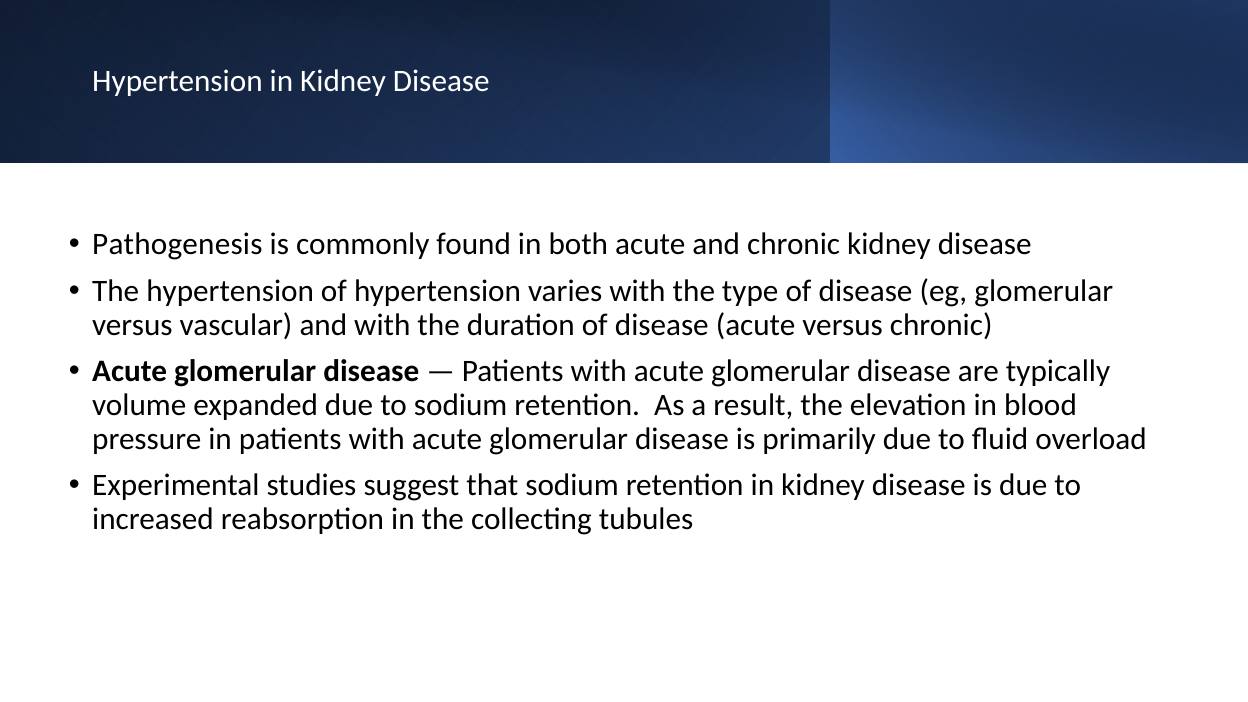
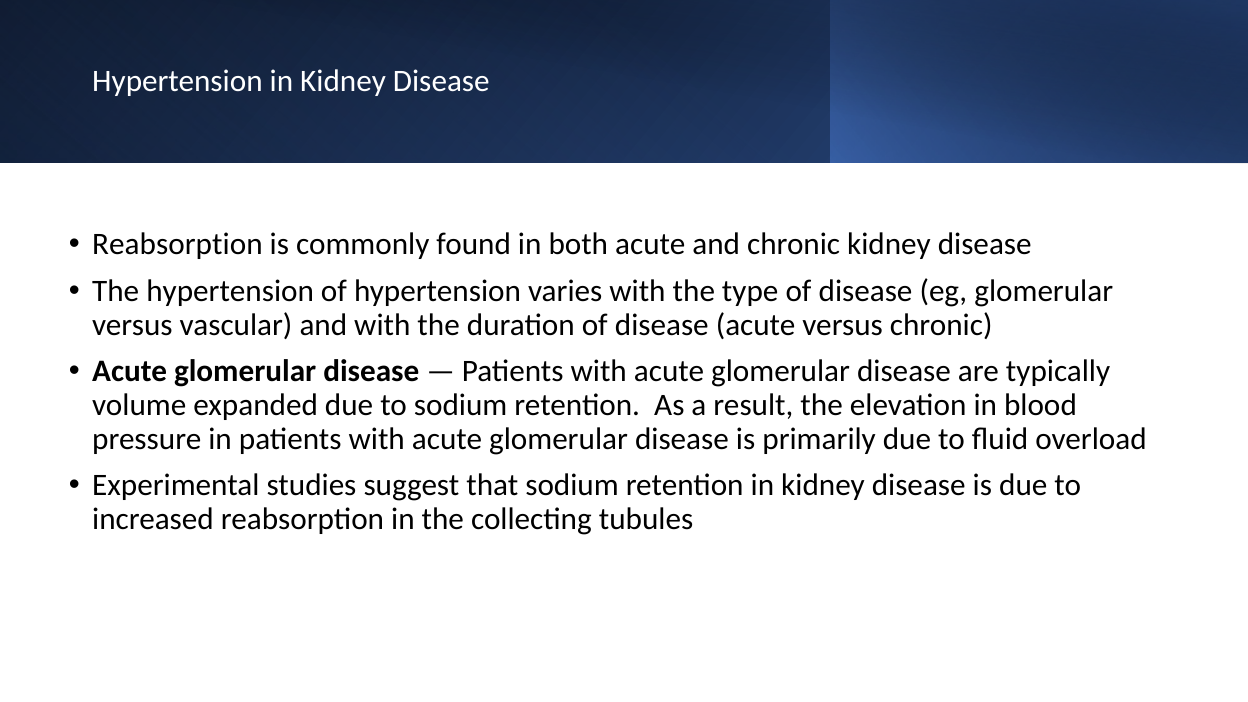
Pathogenesis: Pathogenesis -> Reabsorption (177, 245)
